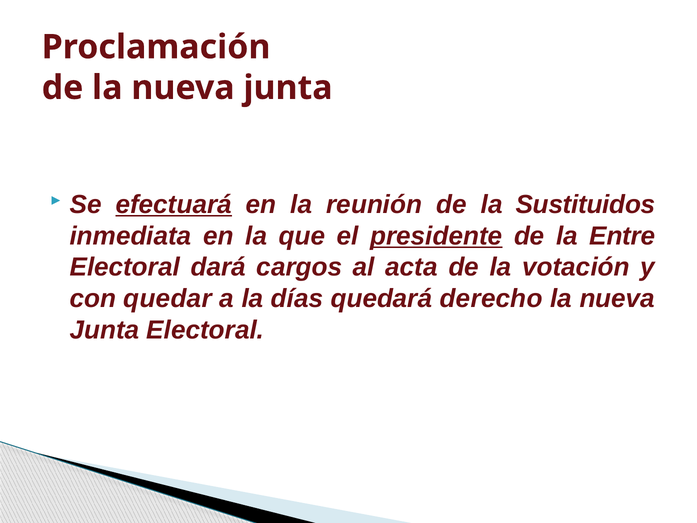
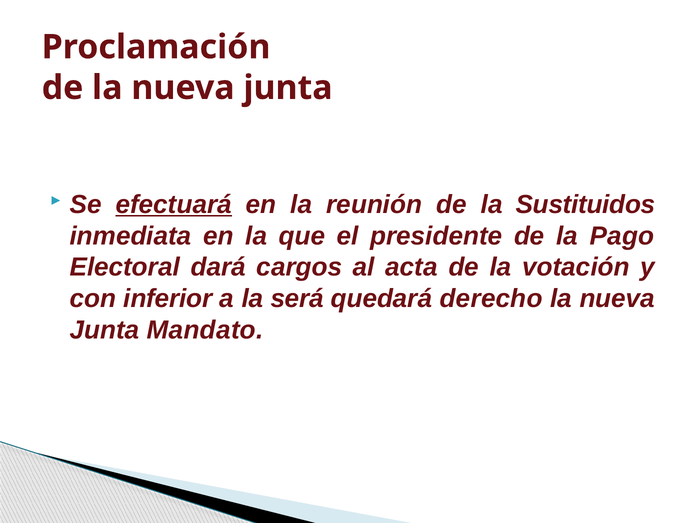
presidente underline: present -> none (436, 236)
Entre: Entre -> Pago (622, 236)
quedar: quedar -> inferior (168, 299)
días: días -> será (297, 299)
Junta Electoral: Electoral -> Mandato (205, 330)
